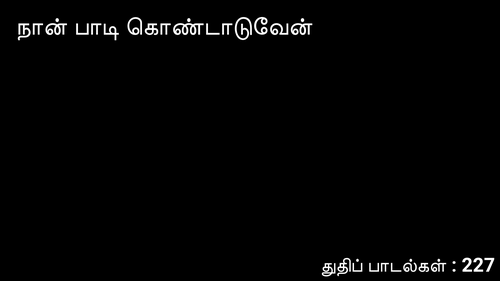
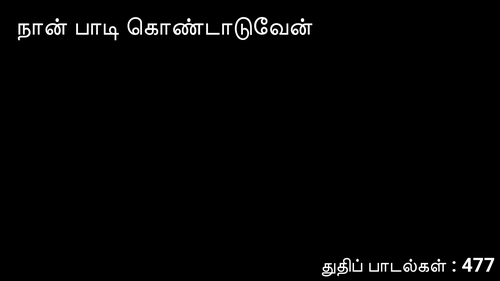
227: 227 -> 477 (478, 266)
